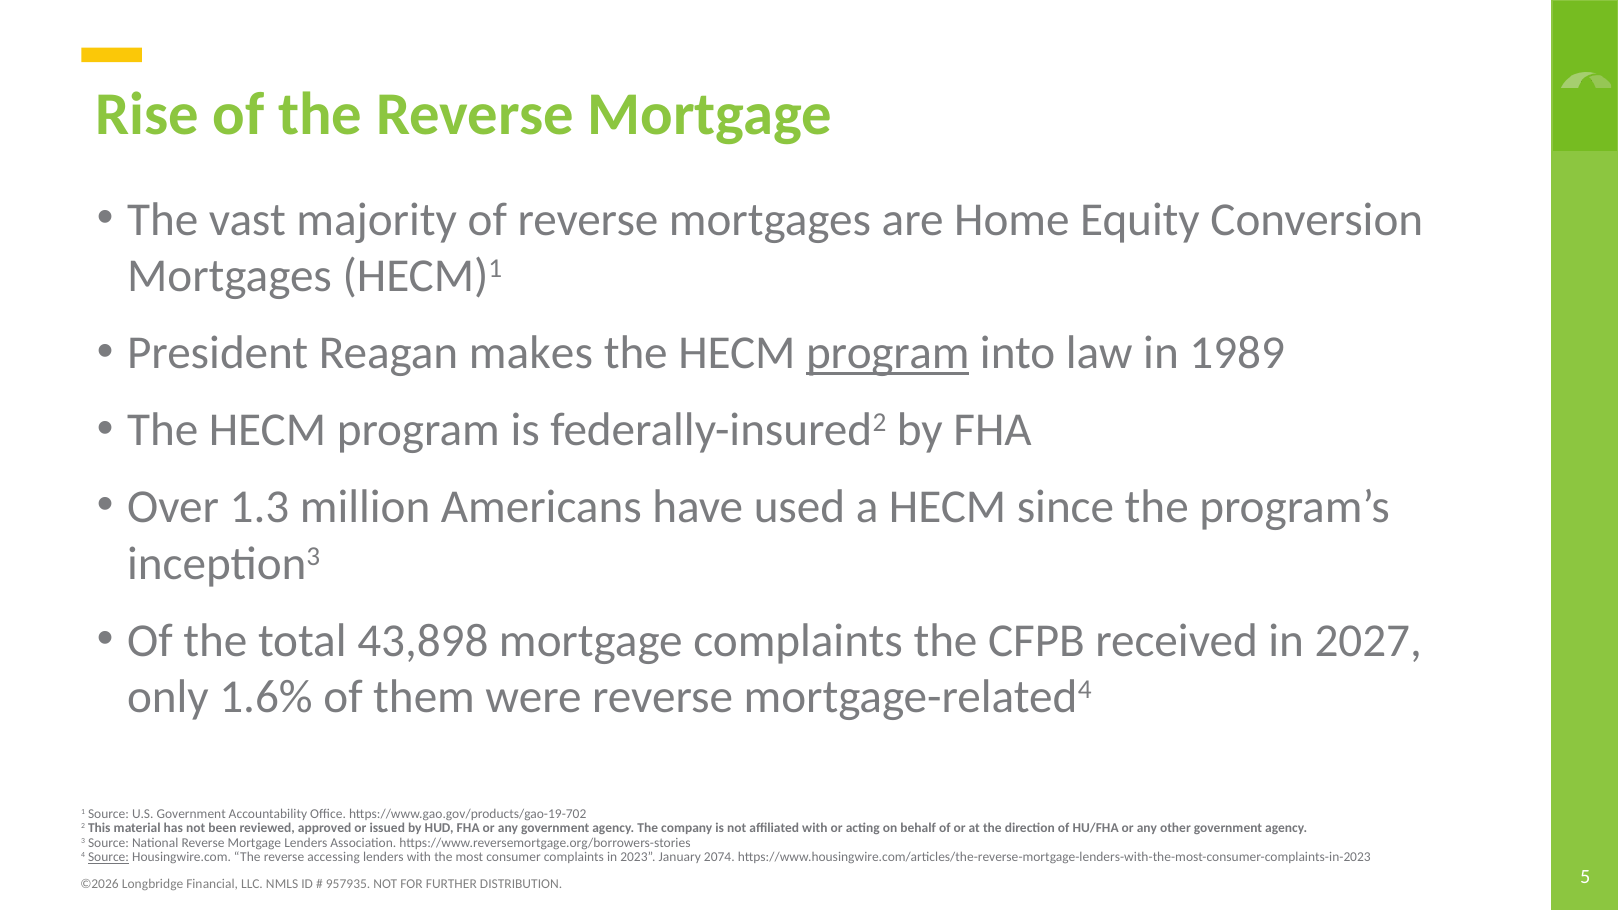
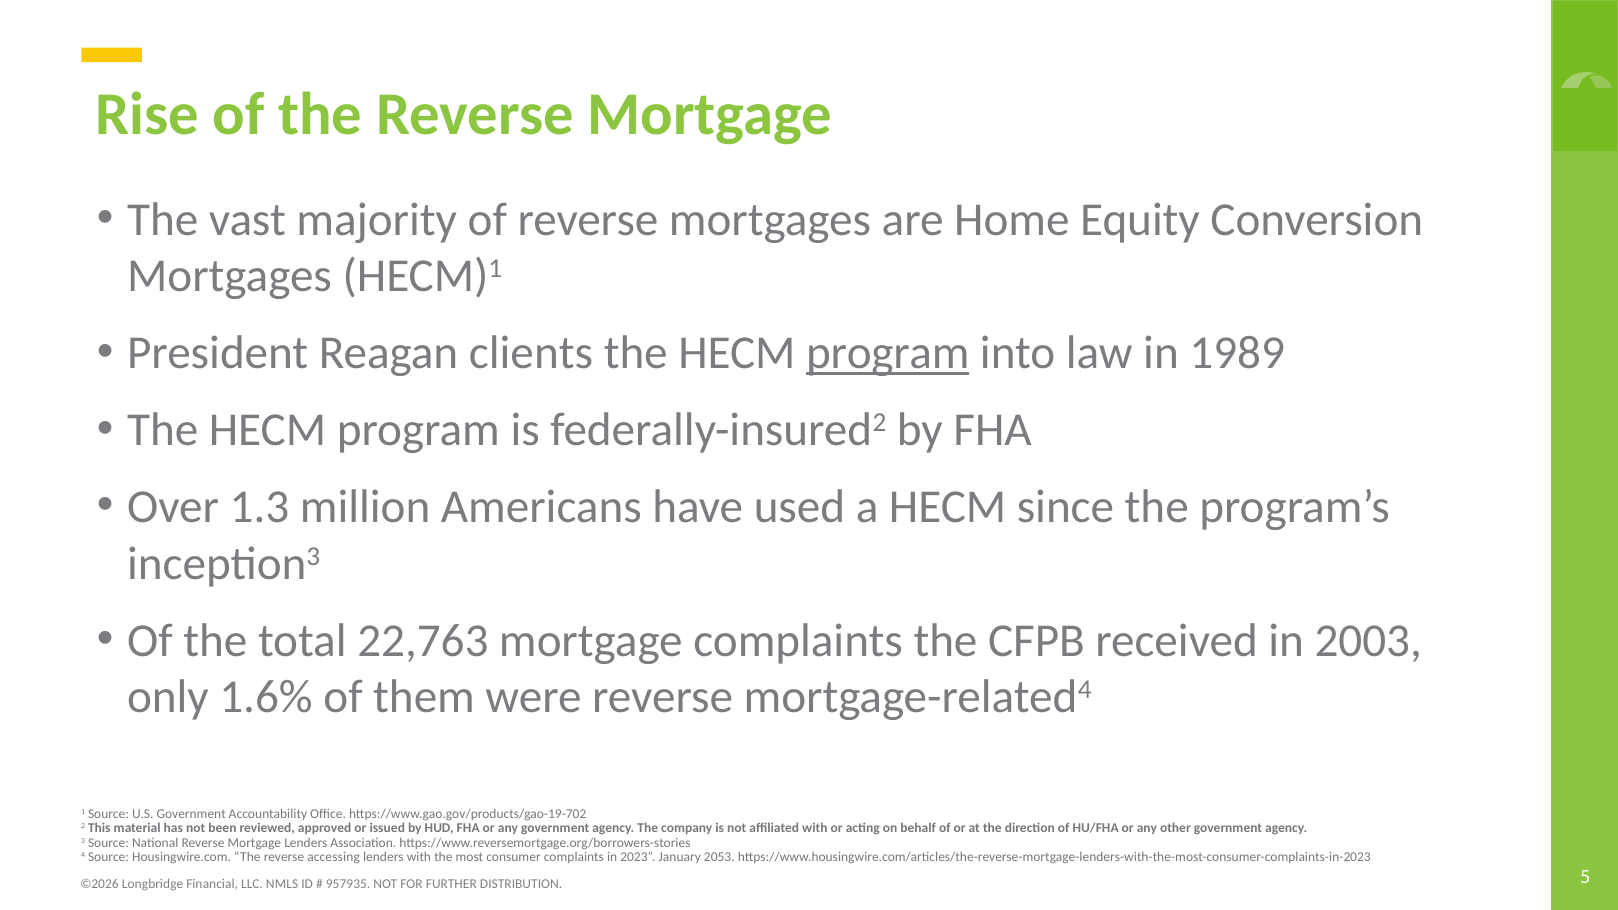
makes: makes -> clients (531, 353)
43,898: 43,898 -> 22,763 (423, 641)
2027: 2027 -> 2003 (1368, 641)
Source underline: present -> none (109, 858)
2074: 2074 -> 2053 (719, 858)
